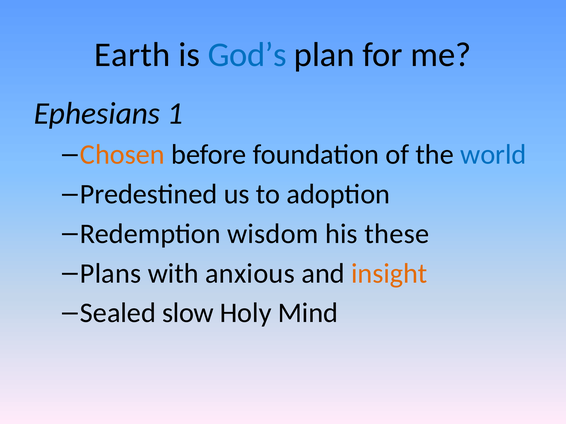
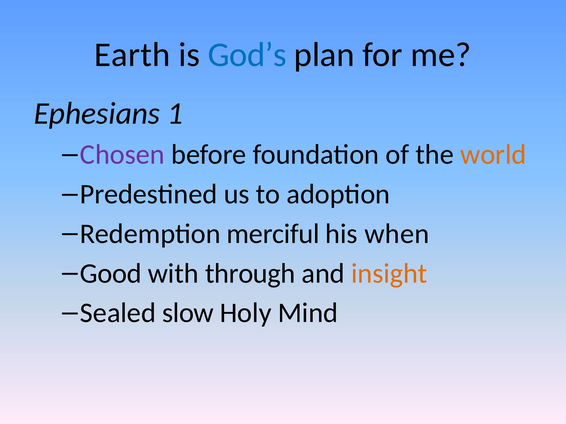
Chosen colour: orange -> purple (122, 155)
world colour: blue -> orange (493, 155)
wisdom: wisdom -> merciful (273, 234)
these: these -> when (397, 234)
Plans: Plans -> Good (111, 274)
anxious: anxious -> through (250, 274)
